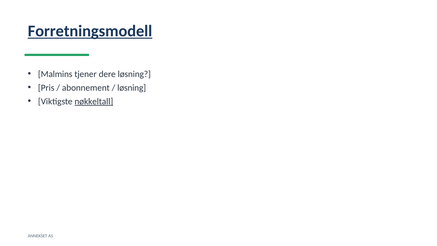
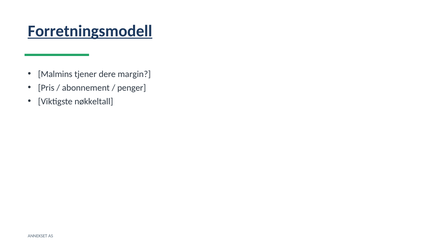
dere løsning: løsning -> margin (134, 74)
løsning: løsning -> penger (132, 88)
nøkkeltall underline: present -> none (94, 101)
